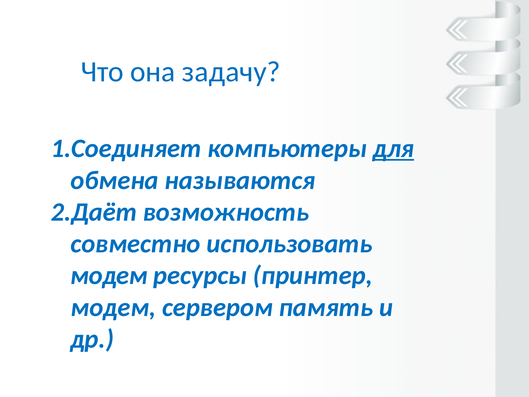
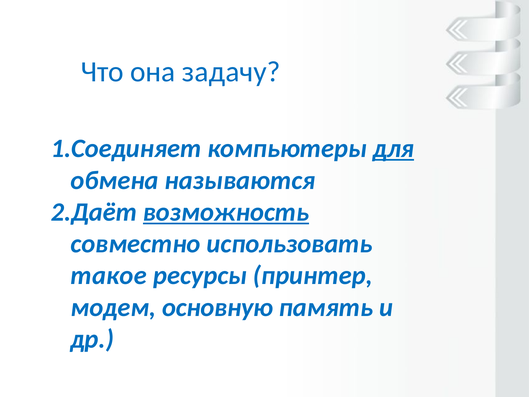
возможность underline: none -> present (226, 212)
модем: модем -> такое (109, 275)
сервером: сервером -> основную (218, 307)
